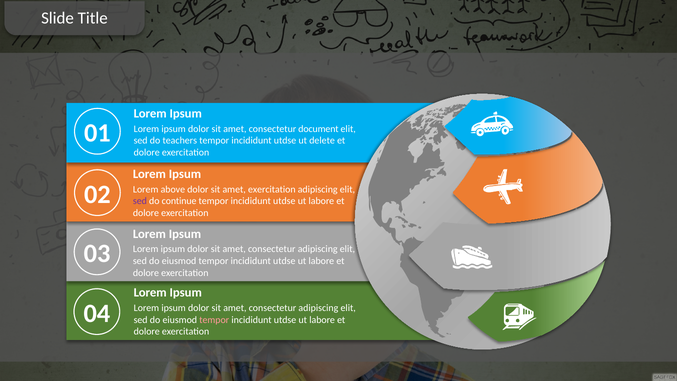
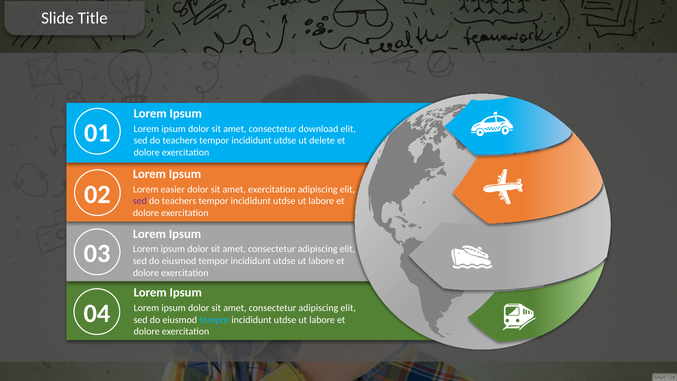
document: document -> download (318, 129)
above: above -> easier (173, 189)
continue: continue -> teachers (179, 201)
tempor colour: pink -> light blue (214, 320)
